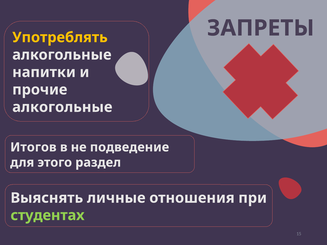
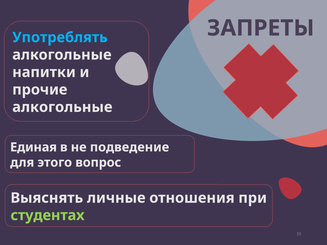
Употреблять colour: yellow -> light blue (60, 37)
Итогов: Итогов -> Единая (34, 147)
раздел: раздел -> вопрос (98, 163)
